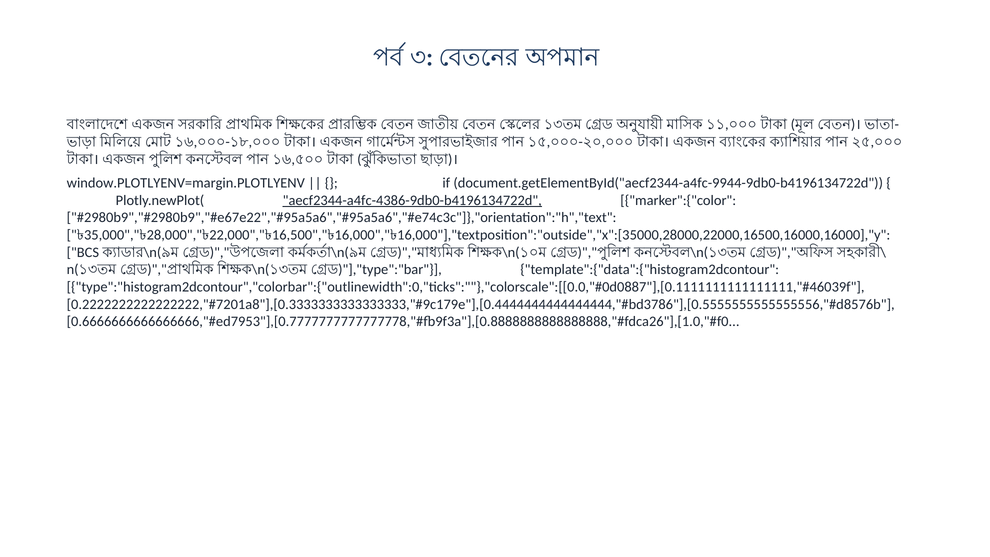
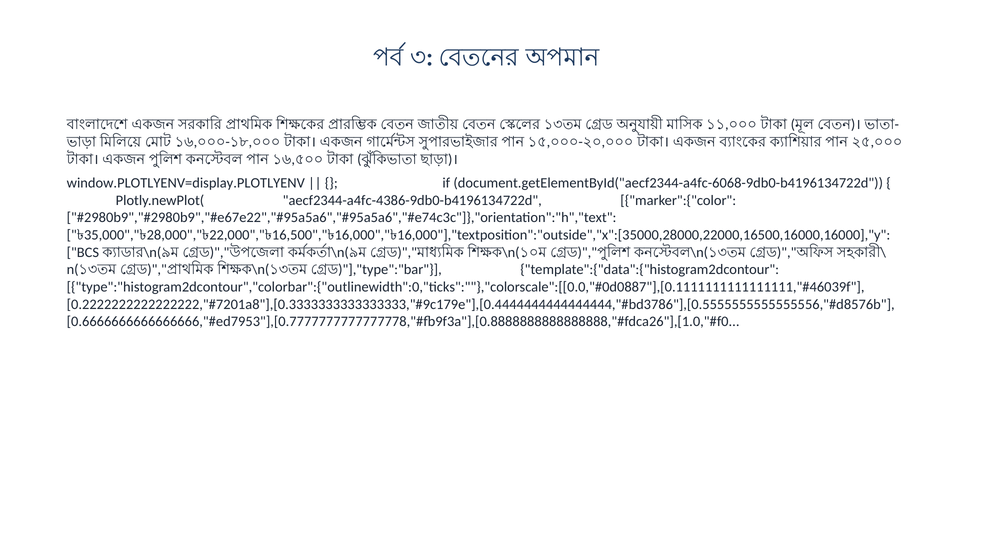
window.PLOTLYENV=margin.PLOTLYENV: window.PLOTLYENV=margin.PLOTLYENV -> window.PLOTLYENV=display.PLOTLYENV (186, 183)
document.getElementById("aecf2344-a4fc-9944-9db0-b4196134722d: document.getElementById("aecf2344-a4fc-9944-9db0-b4196134722d -> document.getElementById("aecf2344-a4fc-6068-9db0-b4196134722d (668, 183)
aecf2344-a4fc-4386-9db0-b4196134722d underline: present -> none (412, 200)
